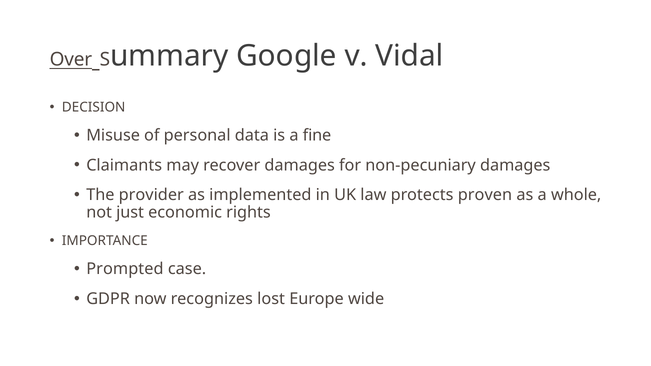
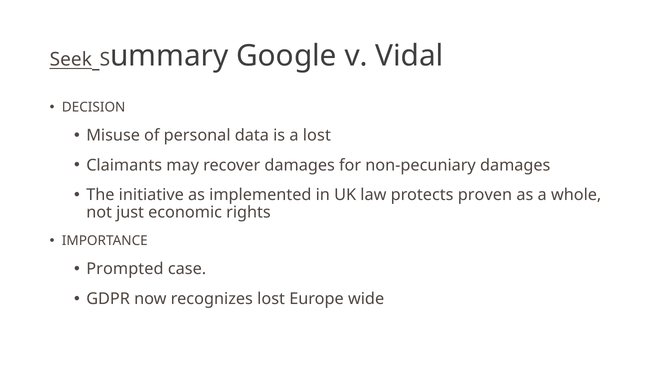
Over: Over -> Seek (71, 60)
a fine: fine -> lost (317, 135)
provider: provider -> initiative (151, 195)
